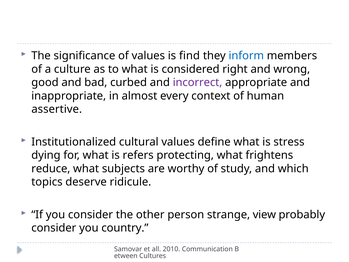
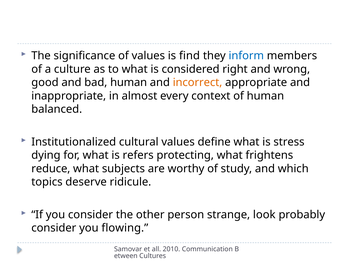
bad curbed: curbed -> human (129, 82)
incorrect colour: purple -> orange (198, 82)
assertive: assertive -> balanced (57, 109)
view: view -> look (264, 214)
country: country -> flowing (125, 228)
